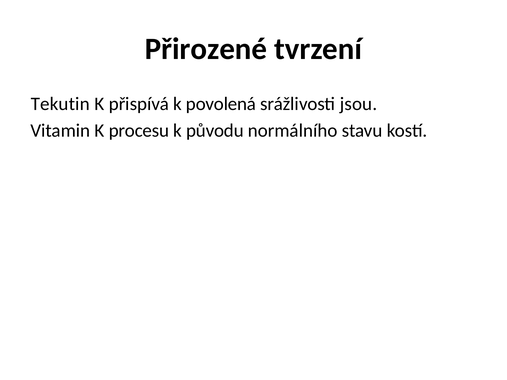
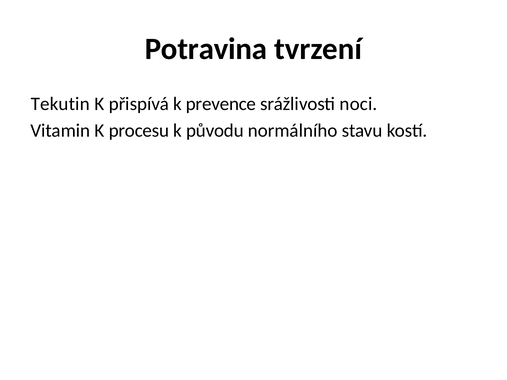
Přirozené: Přirozené -> Potravina (206, 49)
povolená: povolená -> prevence (221, 104)
jsou: jsou -> noci (358, 104)
